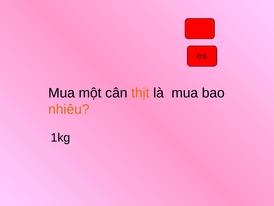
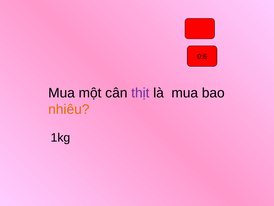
thịt colour: orange -> purple (140, 93)
